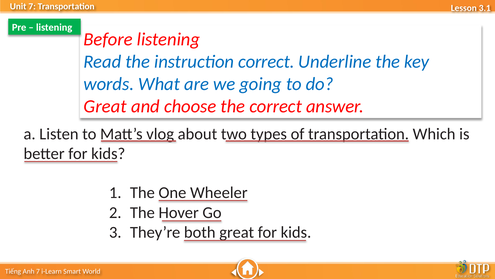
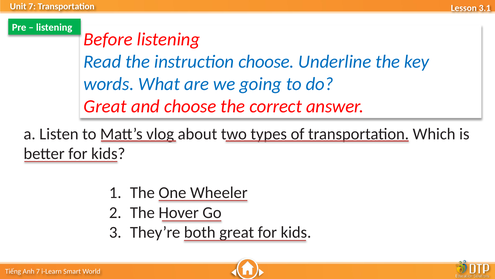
instruction correct: correct -> choose (266, 62)
